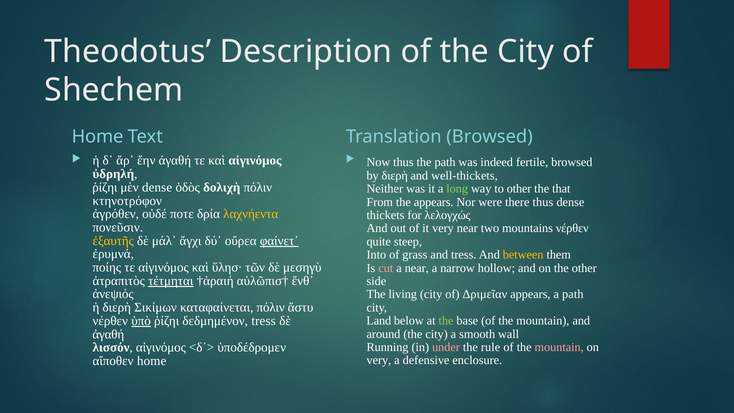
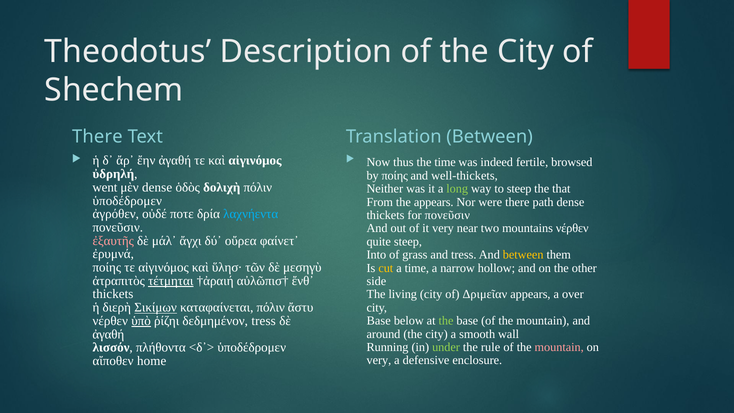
Home: Home -> There (97, 137)
Translation Browsed: Browsed -> Between (490, 137)
the path: path -> time (445, 162)
by διερὴ: διερὴ -> ποίης (395, 176)
ῥίζηι: ῥίζηι -> went (105, 187)
to other: other -> steep (519, 189)
κτηνοτρόφον: κτηνοτρόφον -> ὑποδέδρομεν (127, 201)
there thus: thus -> path (543, 202)
λαχνήεντα colour: yellow -> light blue (251, 214)
for λελογχώς: λελογχώς -> πονεῦσιν (447, 215)
ἐξαυτῆς colour: yellow -> pink (113, 241)
φαίνετ᾽ underline: present -> none (279, 241)
cut colour: pink -> yellow (386, 268)
a near: near -> time (417, 268)
ἀνεψιός: ἀνεψιός -> thickets (113, 294)
a path: path -> over (573, 294)
Σικίμων underline: none -> present (156, 307)
Land: Land -> Base (379, 321)
under colour: pink -> light green (446, 347)
λισσόν αἰγινόμος: αἰγινόμος -> πλήθοντα (161, 348)
